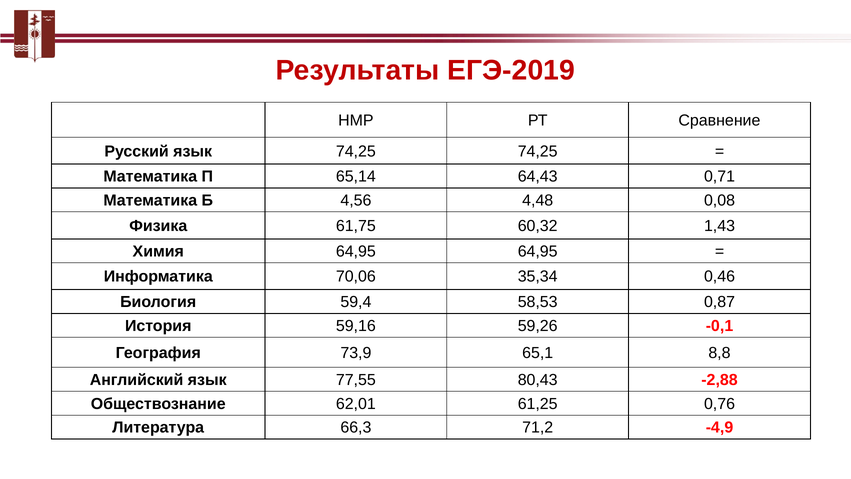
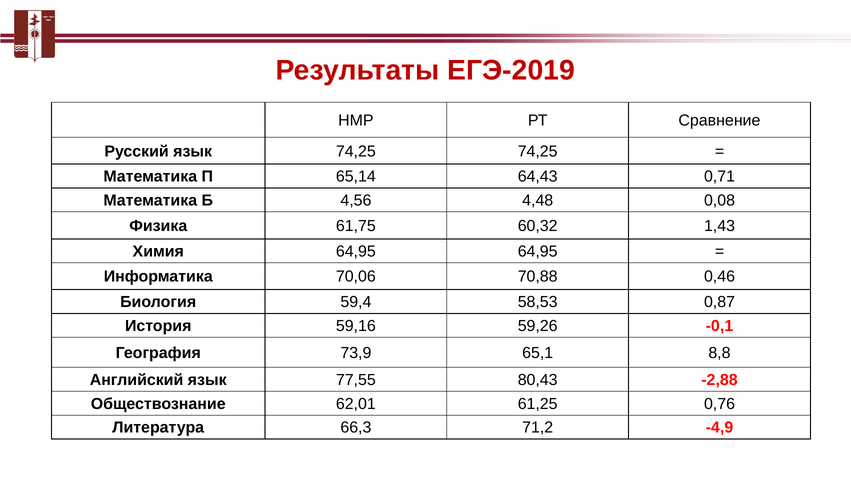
35,34: 35,34 -> 70,88 (538, 277)
